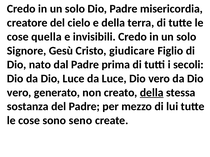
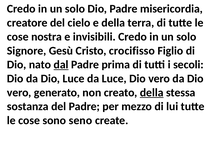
quella: quella -> nostra (47, 37)
giudicare: giudicare -> crocifisso (132, 51)
dal underline: none -> present (61, 65)
